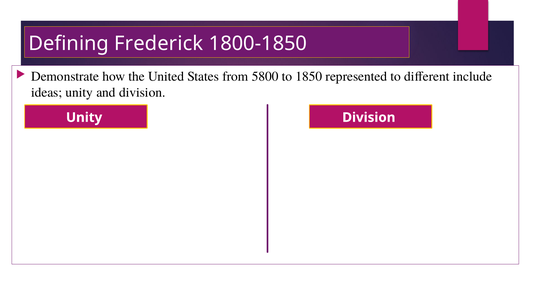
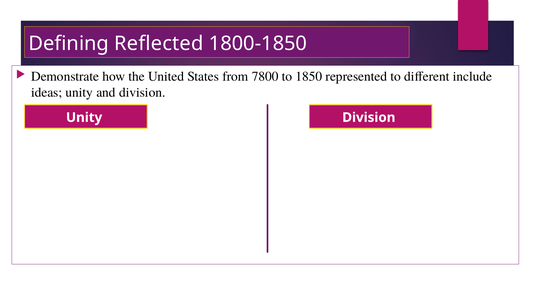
Frederick: Frederick -> Reflected (159, 43)
5800: 5800 -> 7800 (265, 76)
